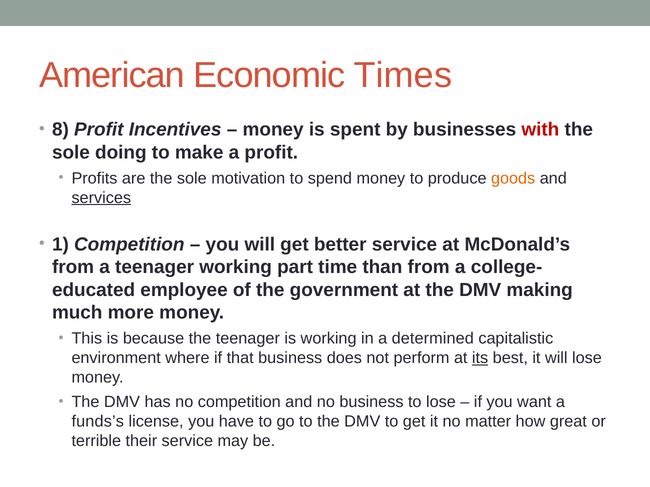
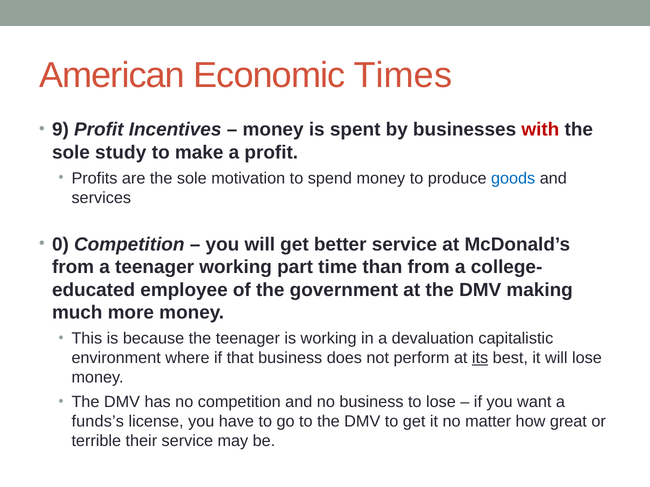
8: 8 -> 9 (60, 130)
doing: doing -> study (121, 152)
goods colour: orange -> blue (513, 178)
services underline: present -> none (101, 198)
1: 1 -> 0 (60, 245)
determined: determined -> devaluation (433, 339)
